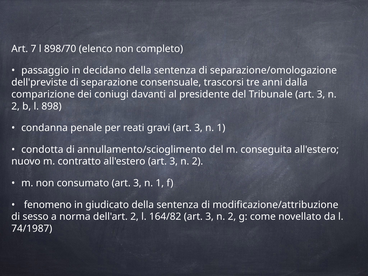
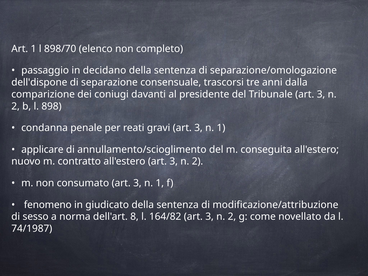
Art 7: 7 -> 1 (33, 49)
dell'previste: dell'previste -> dell'dispone (39, 82)
condotta: condotta -> applicare (42, 150)
dell'art 2: 2 -> 8 (134, 217)
